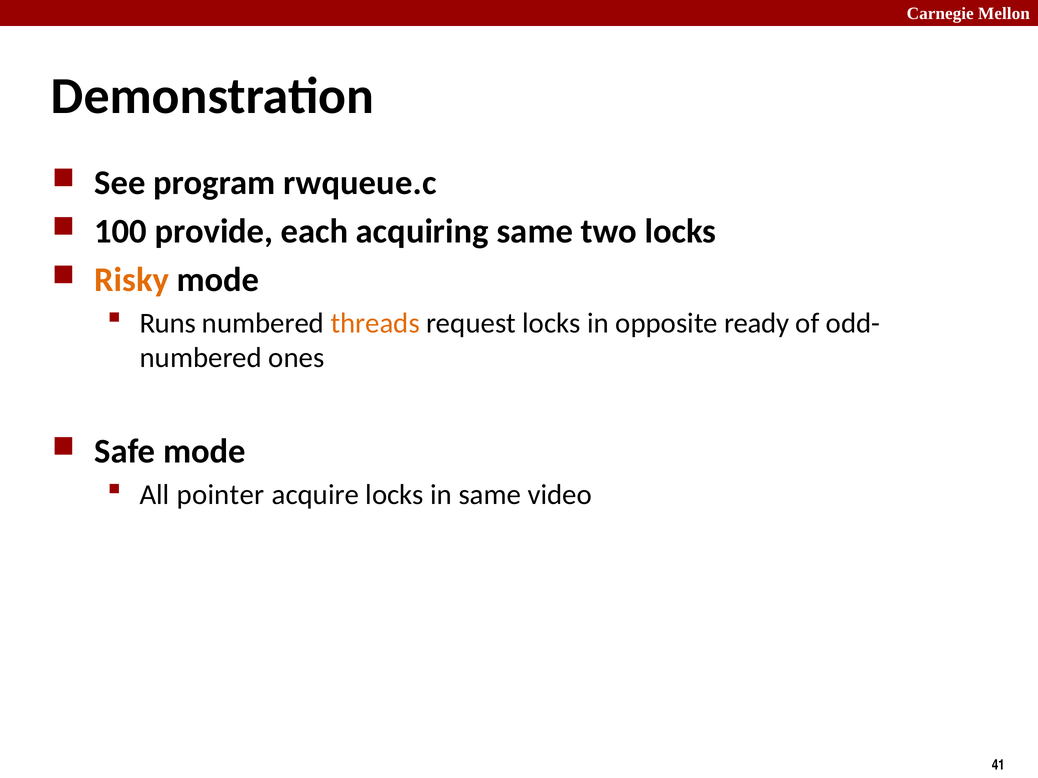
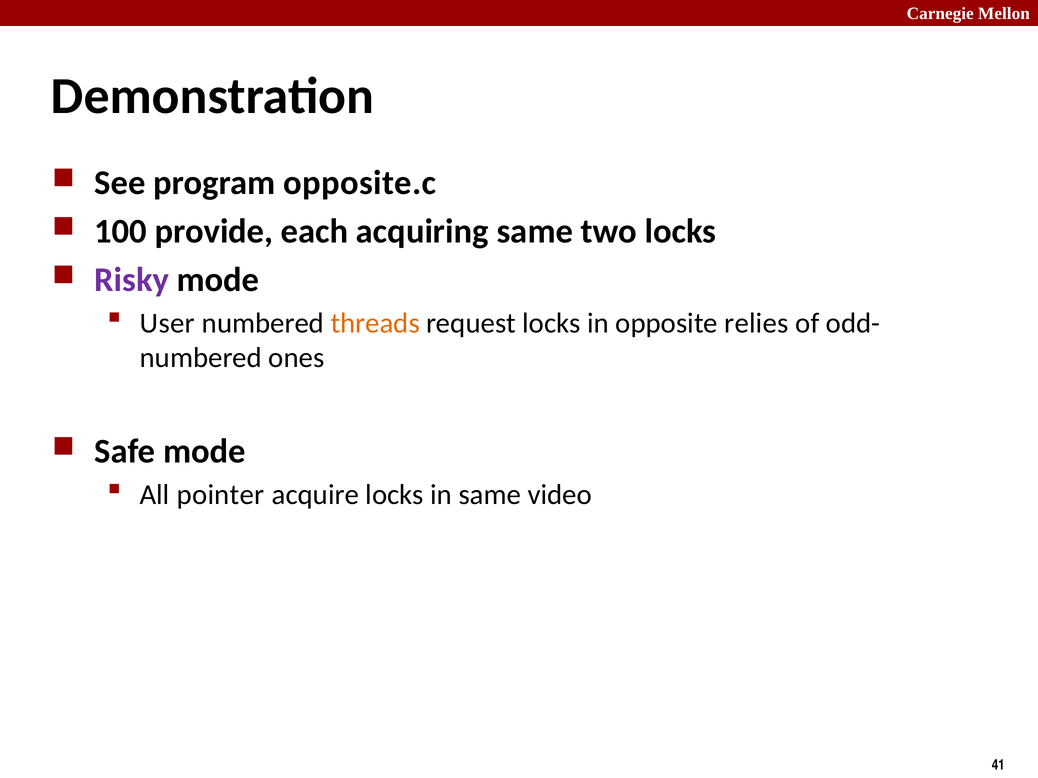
rwqueue.c: rwqueue.c -> opposite.c (360, 183)
Risky colour: orange -> purple (132, 280)
Runs: Runs -> User (167, 323)
ready: ready -> relies (756, 323)
